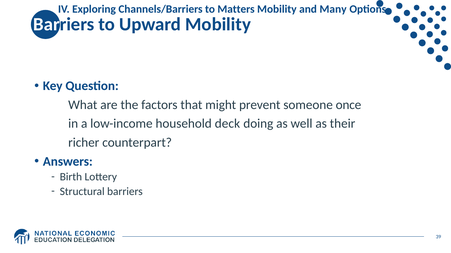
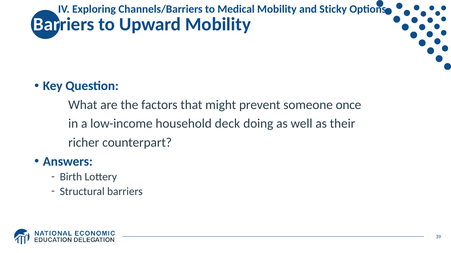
Matters: Matters -> Medical (236, 9)
Many: Many -> Sticky (333, 9)
